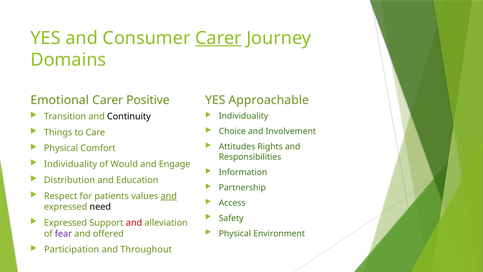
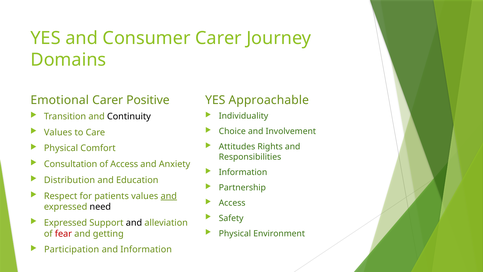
Carer underline: present -> none (219, 38)
Things: Things -> Values (58, 132)
Individuality: Individuality -> Consultation (71, 164)
of Would: Would -> Access (124, 164)
Engage: Engage -> Anxiety (175, 164)
and colour: red -> black (134, 223)
fear colour: purple -> red (63, 233)
offered: offered -> getting (108, 233)
and Throughout: Throughout -> Information (146, 249)
